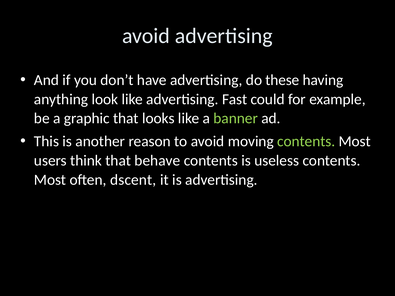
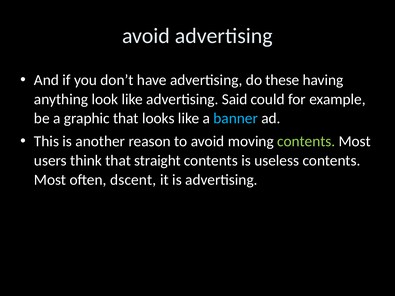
Fast: Fast -> Said (235, 99)
banner colour: light green -> light blue (236, 118)
behave: behave -> straight (157, 161)
